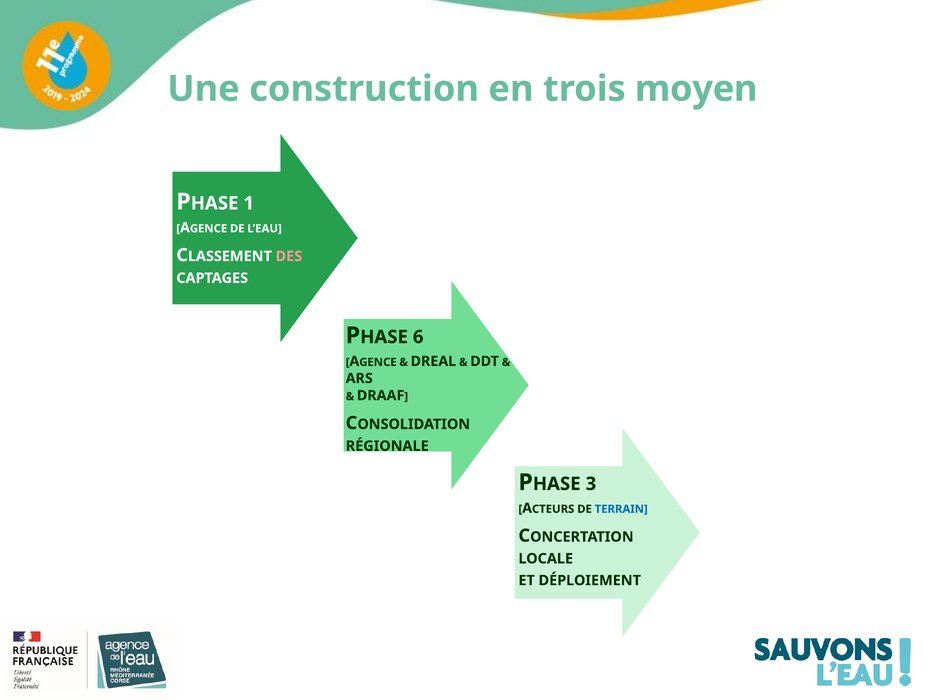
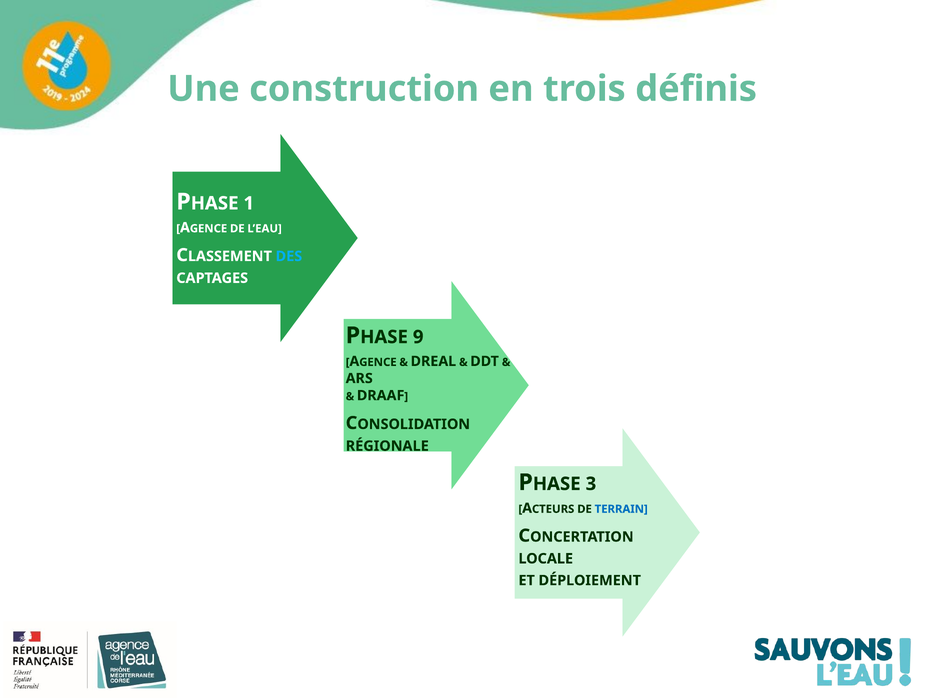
moyen: moyen -> définis (696, 89)
DES colour: pink -> light blue (289, 256)
6: 6 -> 9 (418, 337)
